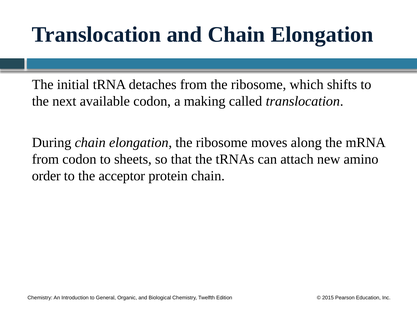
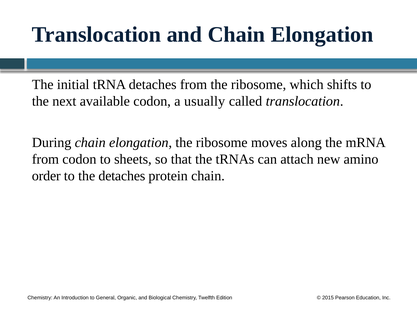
making: making -> usually (205, 101)
the acceptor: acceptor -> detaches (122, 176)
